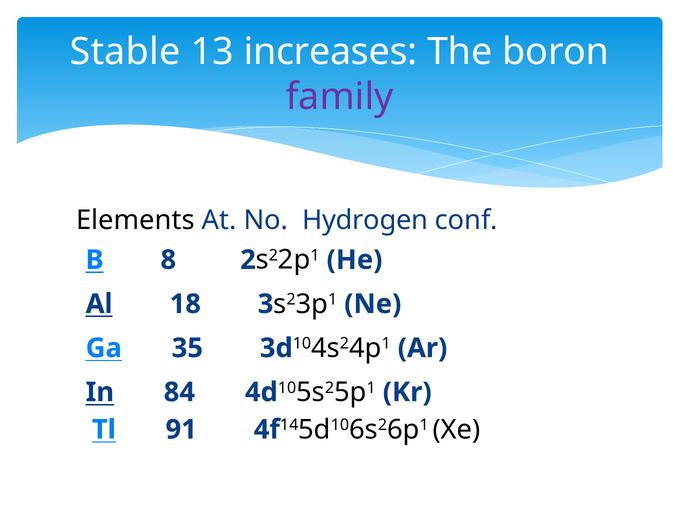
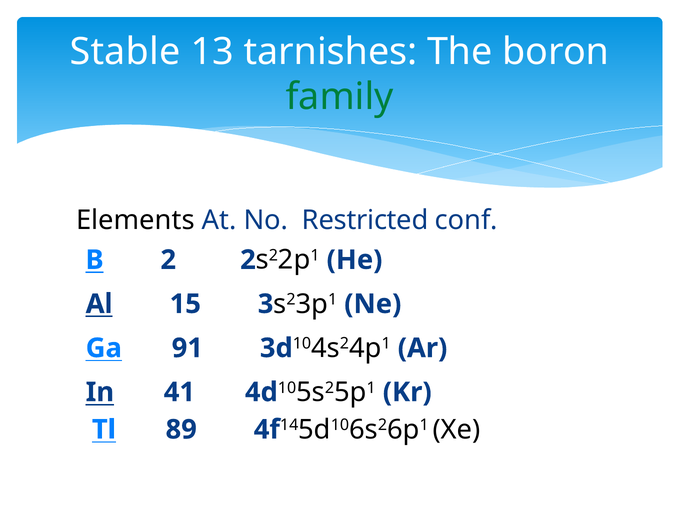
increases: increases -> tarnishes (330, 52)
family colour: purple -> green (339, 97)
Hydrogen: Hydrogen -> Restricted (365, 220)
B 8: 8 -> 2 (168, 260)
18: 18 -> 15 (185, 304)
35: 35 -> 91 (187, 348)
84: 84 -> 41 (179, 392)
91: 91 -> 89 (181, 430)
